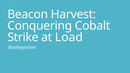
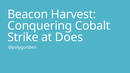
Load: Load -> Does (69, 37)
